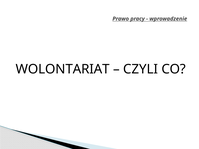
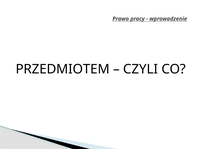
WOLONTARIAT: WOLONTARIAT -> PRZEDMIOTEM (63, 69)
